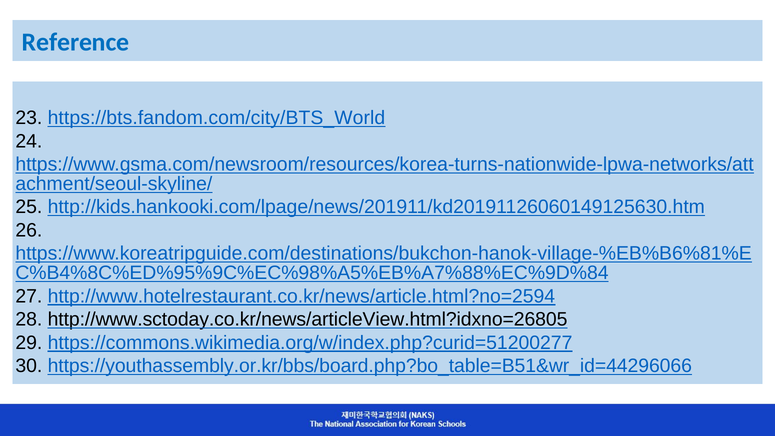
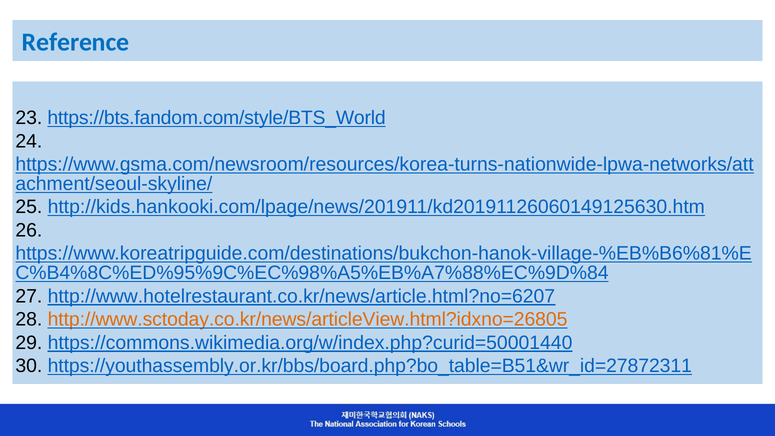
https://bts.fandom.com/city/BTS_World: https://bts.fandom.com/city/BTS_World -> https://bts.fandom.com/style/BTS_World (217, 118)
http://www.hotelrestaurant.co.kr/news/article.html?no=2594: http://www.hotelrestaurant.co.kr/news/article.html?no=2594 -> http://www.hotelrestaurant.co.kr/news/article.html?no=6207 (301, 296)
http://www.sctoday.co.kr/news/articleView.html?idxno=26805 colour: black -> orange (308, 319)
https://commons.wikimedia.org/w/index.php?curid=51200277: https://commons.wikimedia.org/w/index.php?curid=51200277 -> https://commons.wikimedia.org/w/index.php?curid=50001440 (310, 343)
https://youthassembly.or.kr/bbs/board.php?bo_table=B51&wr_id=44296066: https://youthassembly.or.kr/bbs/board.php?bo_table=B51&wr_id=44296066 -> https://youthassembly.or.kr/bbs/board.php?bo_table=B51&wr_id=27872311 (370, 366)
